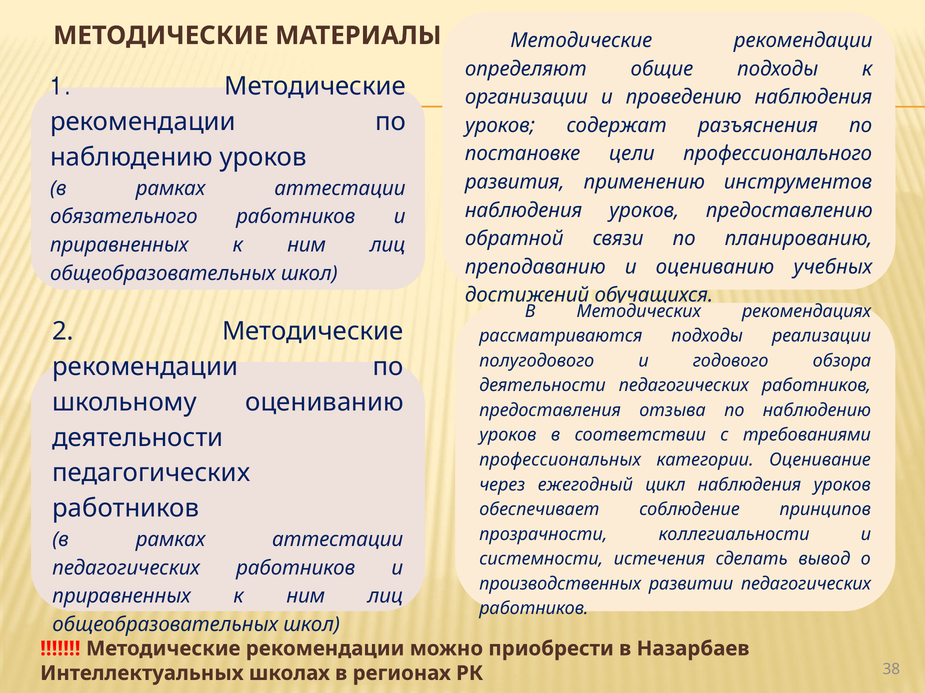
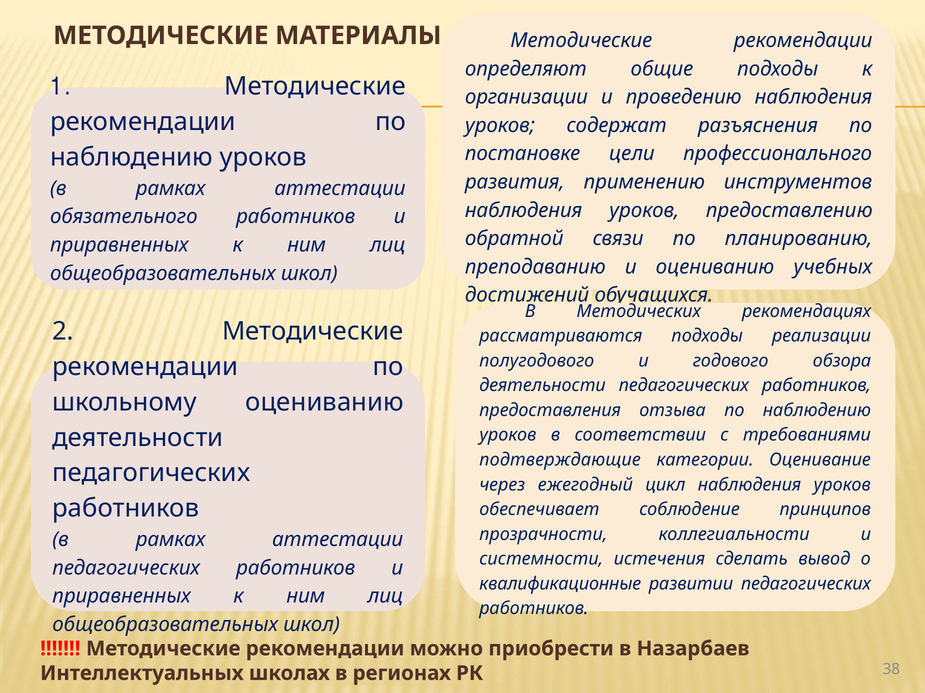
профессиональных: профессиональных -> подтверждающие (560, 460)
производственных: производственных -> квалификационные (560, 584)
